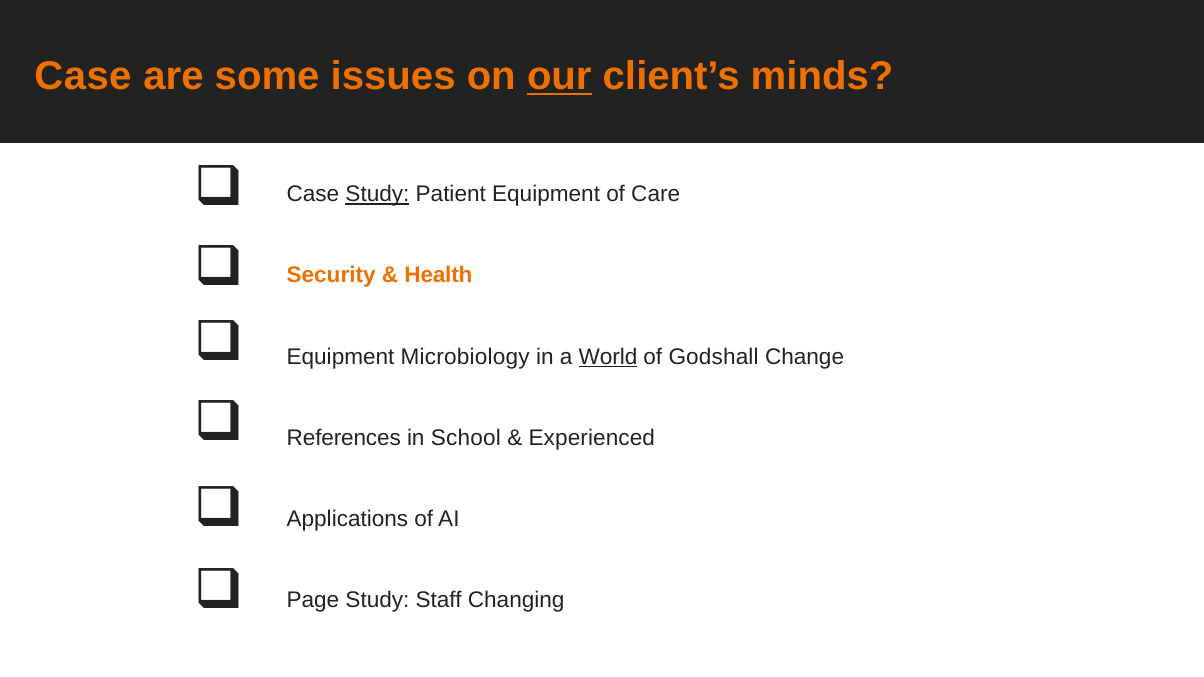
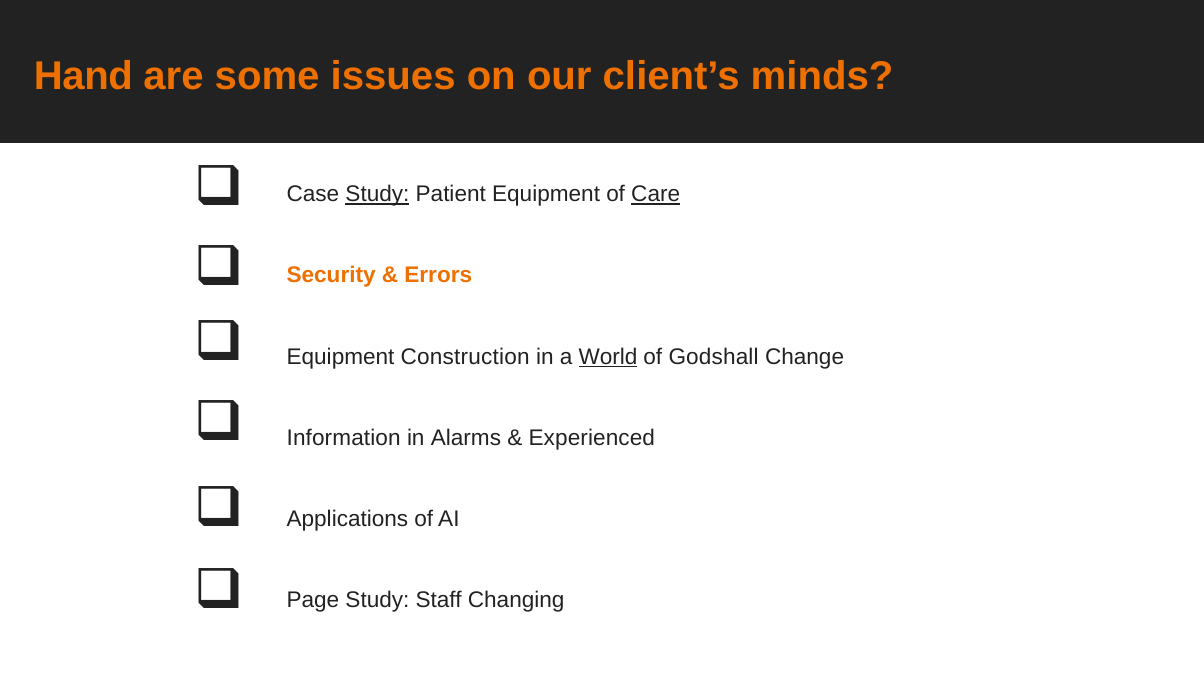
Case: Case -> Hand (83, 76)
our underline: present -> none (559, 76)
Care underline: none -> present (656, 194)
Health: Health -> Errors (438, 276)
Microbiology: Microbiology -> Construction (465, 357)
References: References -> Information (344, 438)
School: School -> Alarms (466, 438)
